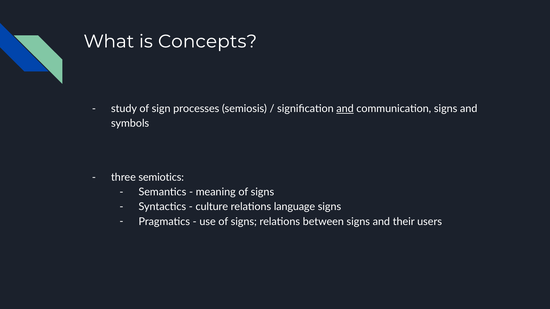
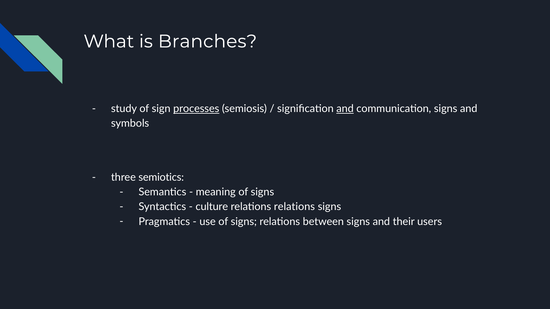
Concepts: Concepts -> Branches (208, 41)
processes underline: none -> present (196, 109)
relations language: language -> relations (294, 207)
